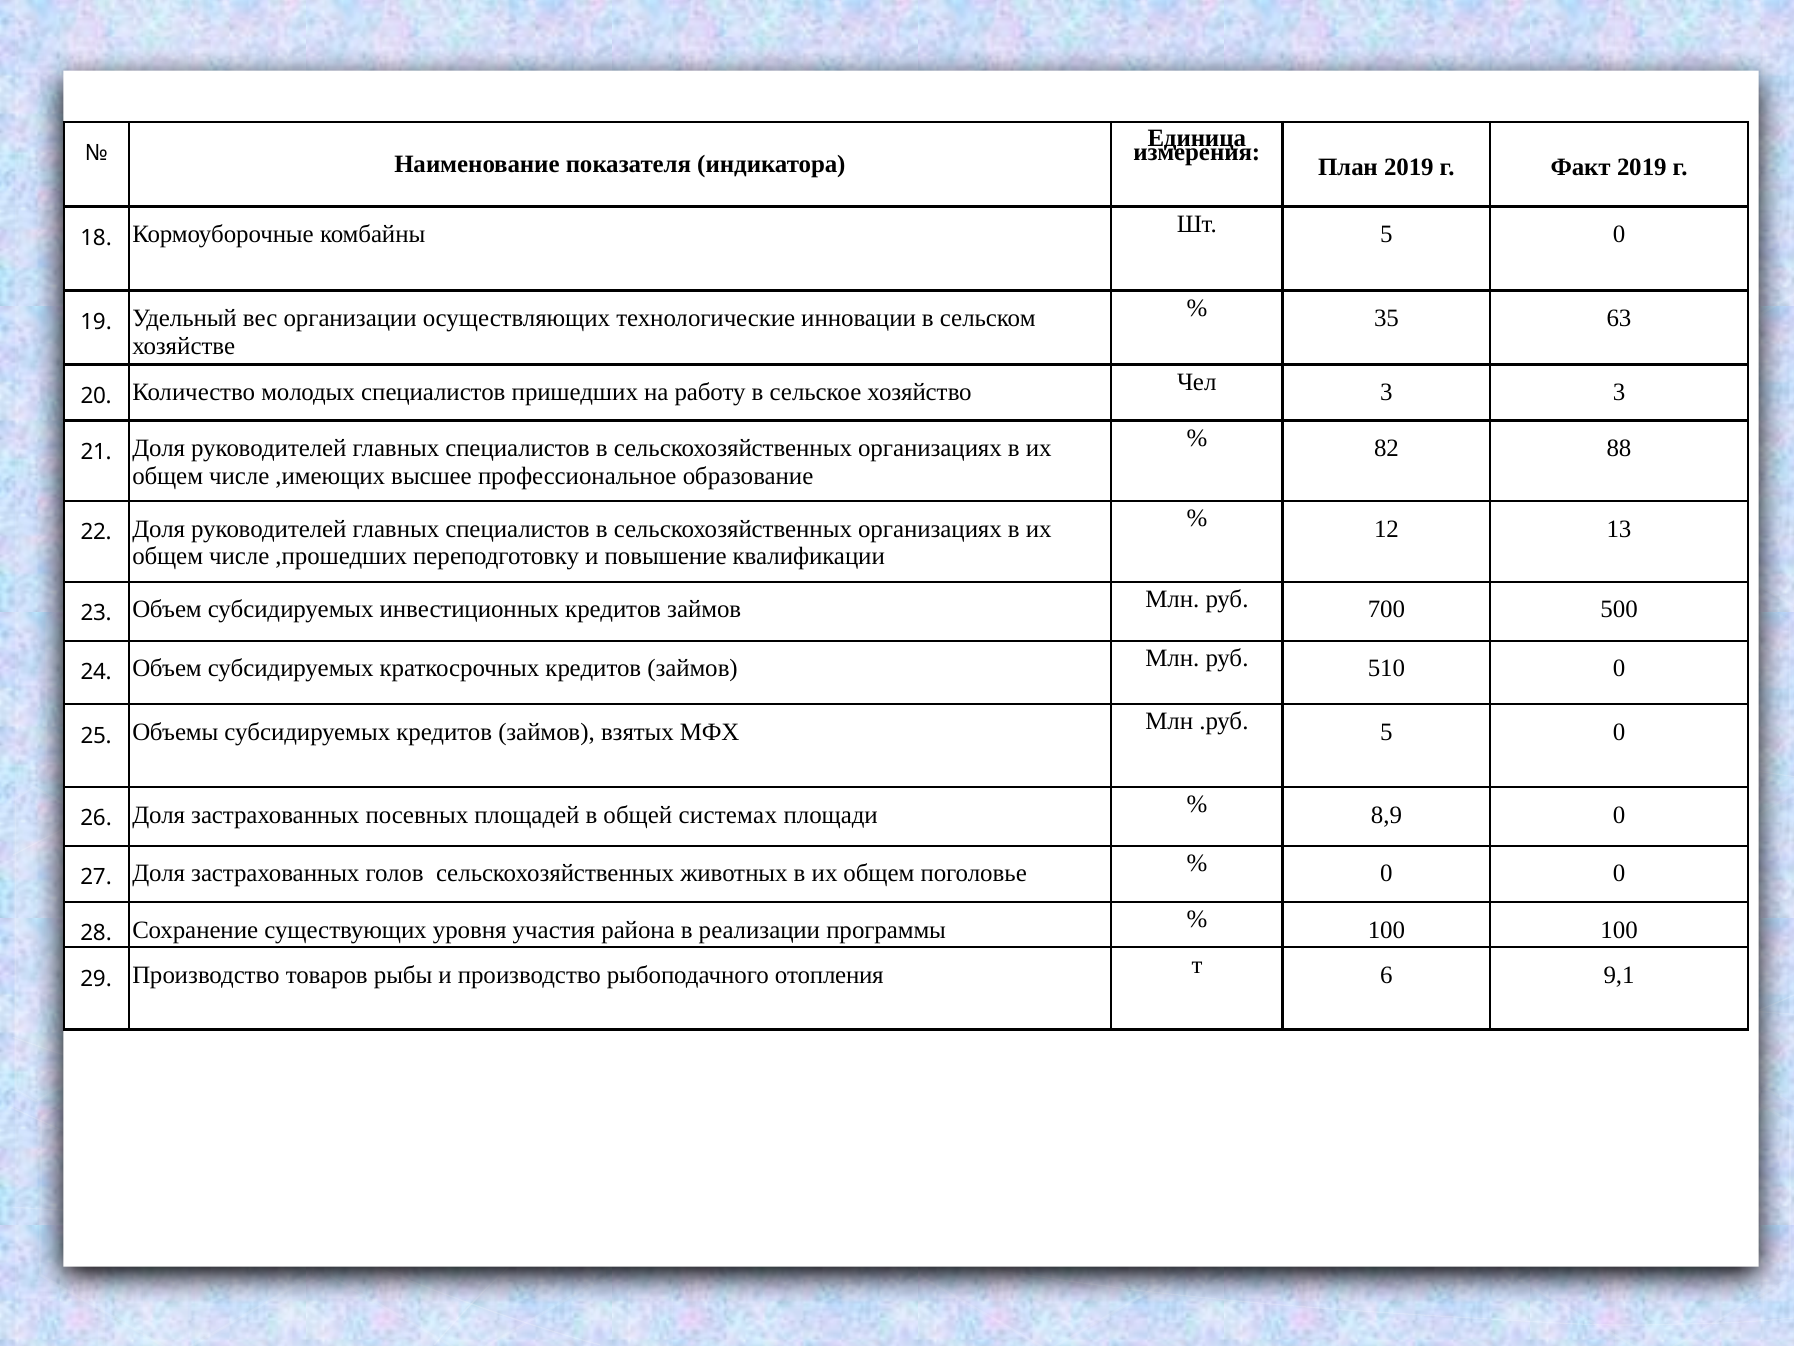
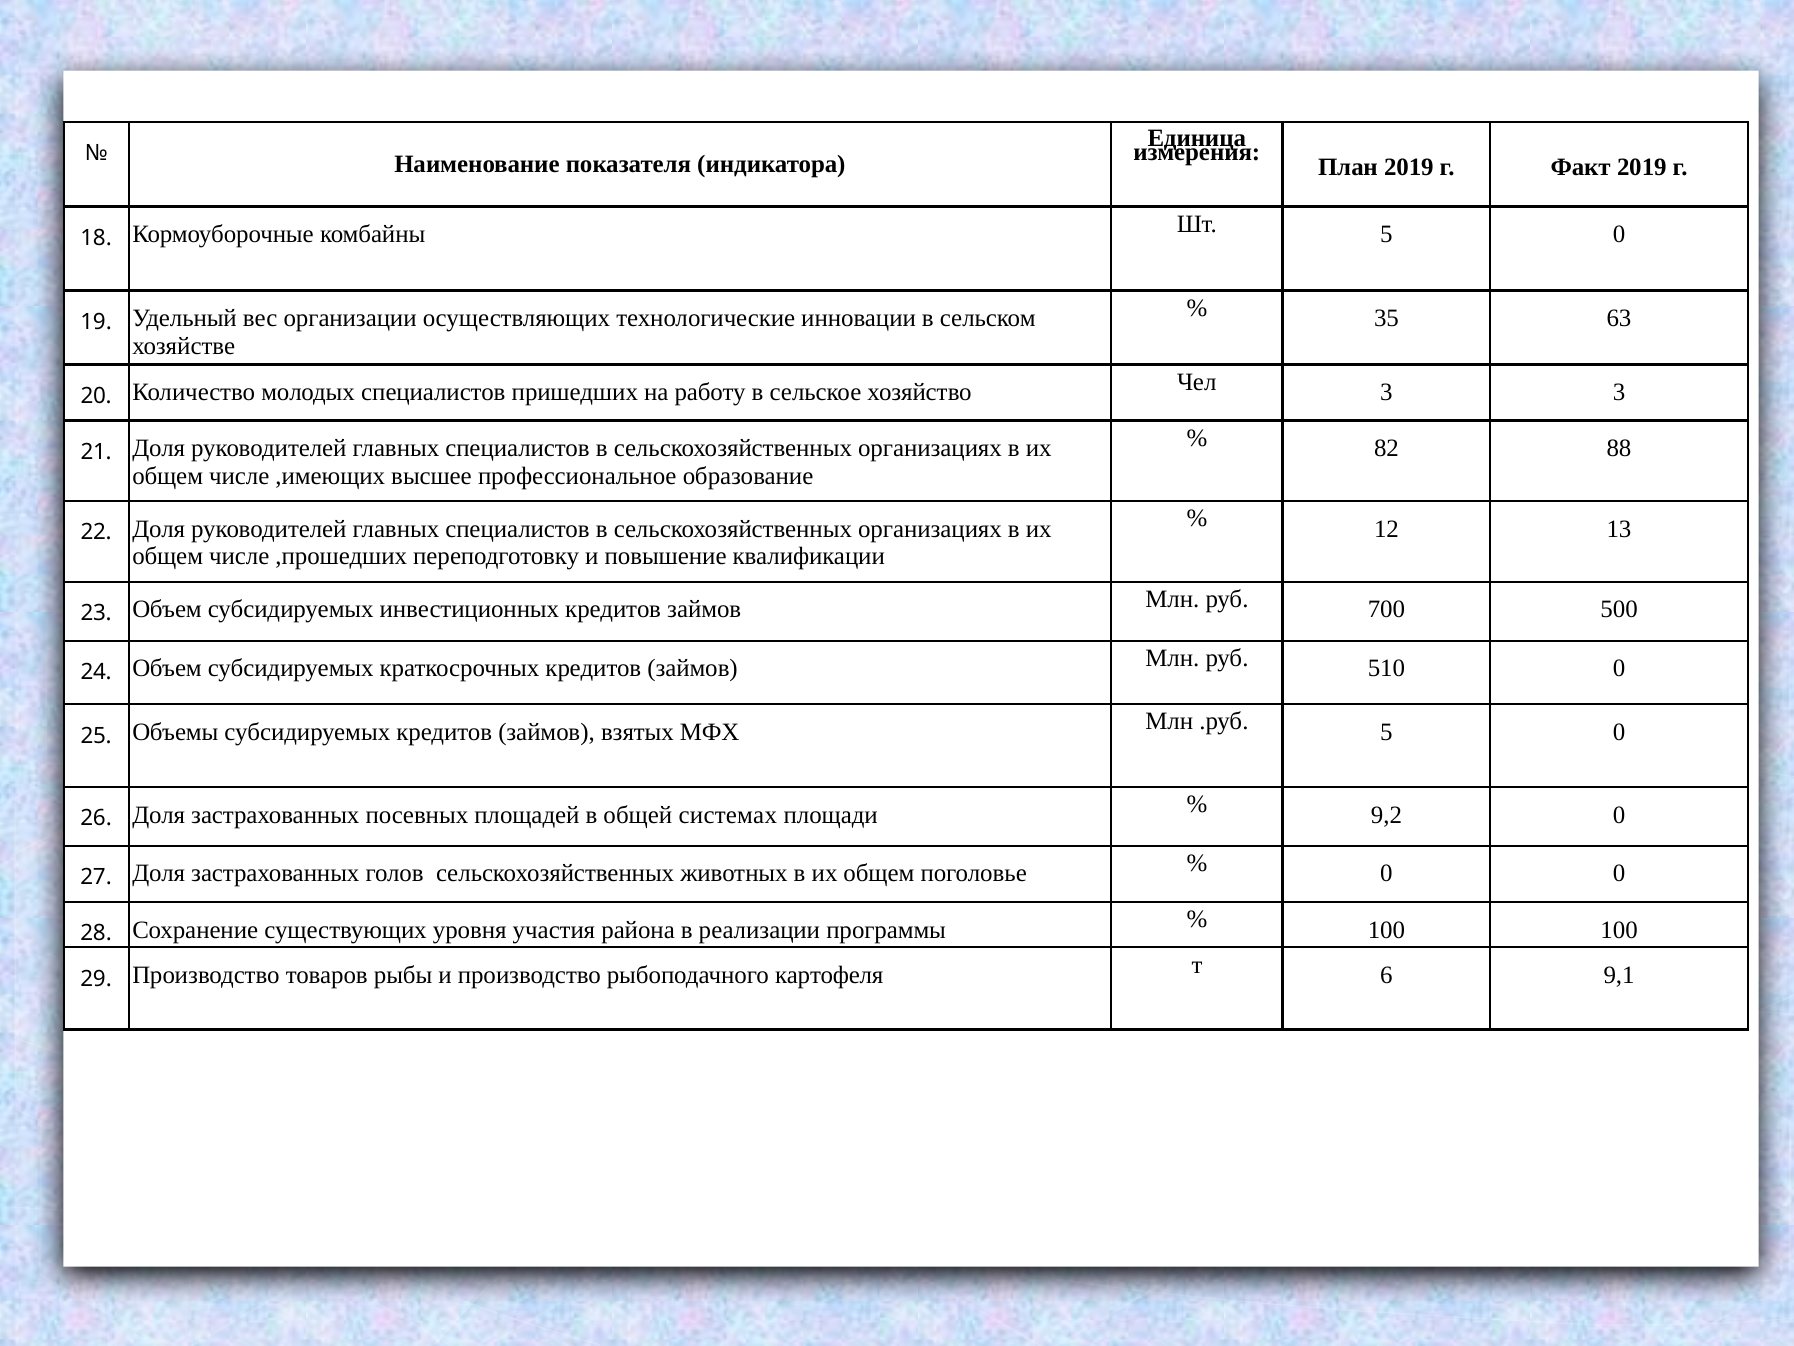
8,9: 8,9 -> 9,2 (1387, 815)
отопления: отопления -> картофеля (829, 975)
